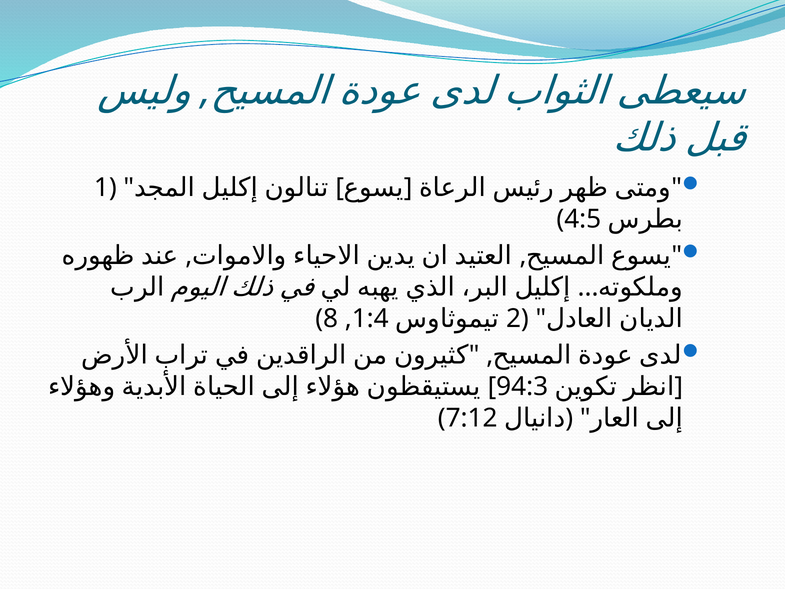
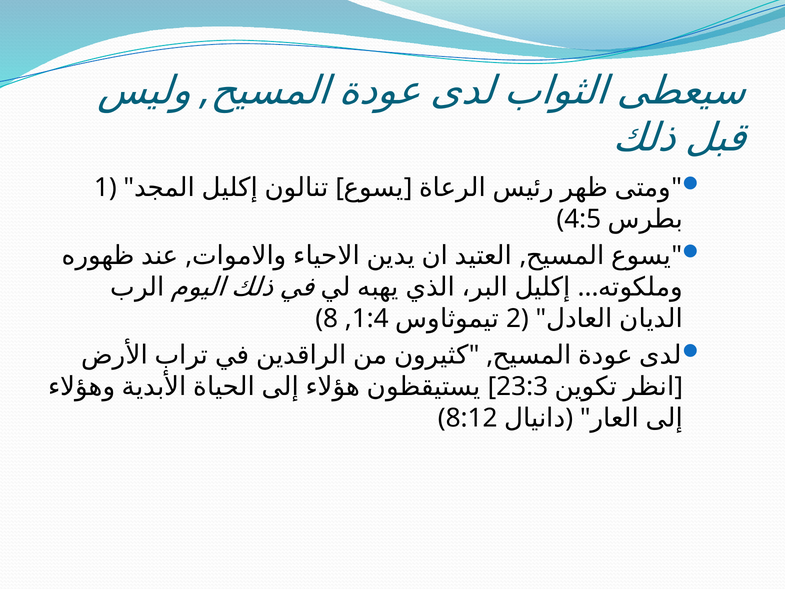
94:3: 94:3 -> 23:3 (522, 386)
7:12: 7:12 -> 8:12 (472, 418)
